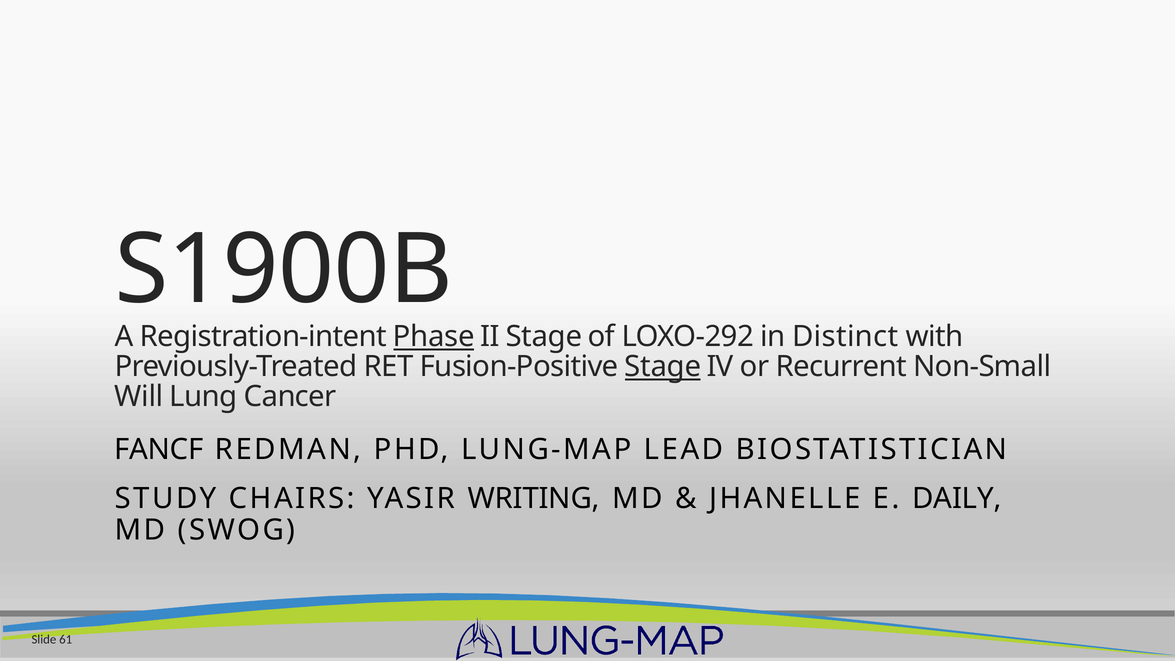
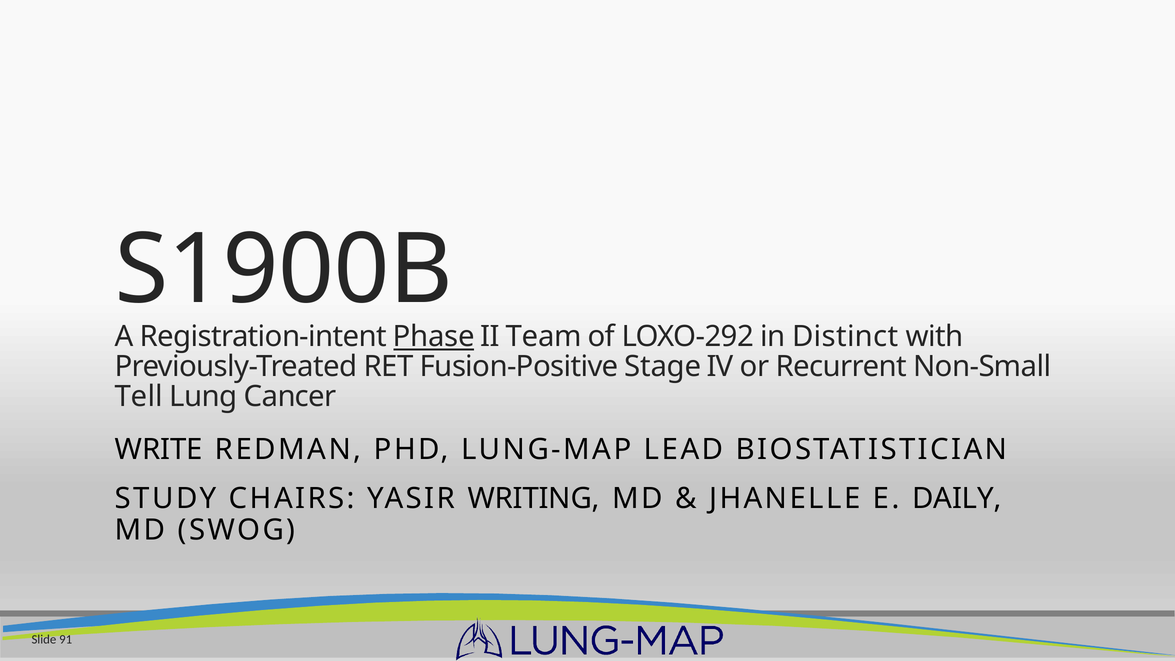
II Stage: Stage -> Team (544, 337)
Stage underline: present -> none (663, 367)
Will: Will -> Tell (139, 397)
FANCF: FANCF -> WRITE (159, 450)
61: 61 -> 91 (66, 640)
